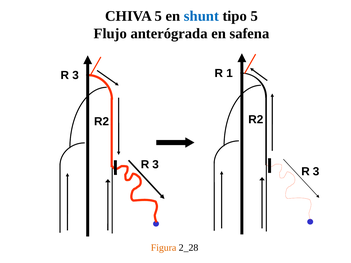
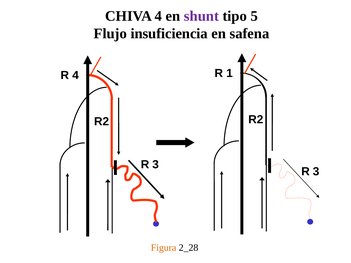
CHIVA 5: 5 -> 4 (158, 16)
shunt colour: blue -> purple (201, 16)
anterógrada: anterógrada -> insuficiencia (169, 34)
3: 3 -> 4 (76, 75)
